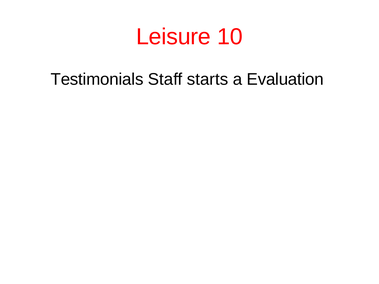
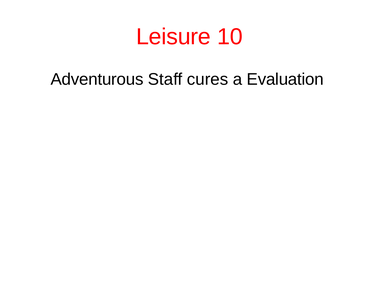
Testimonials: Testimonials -> Adventurous (97, 80)
starts: starts -> cures (208, 80)
